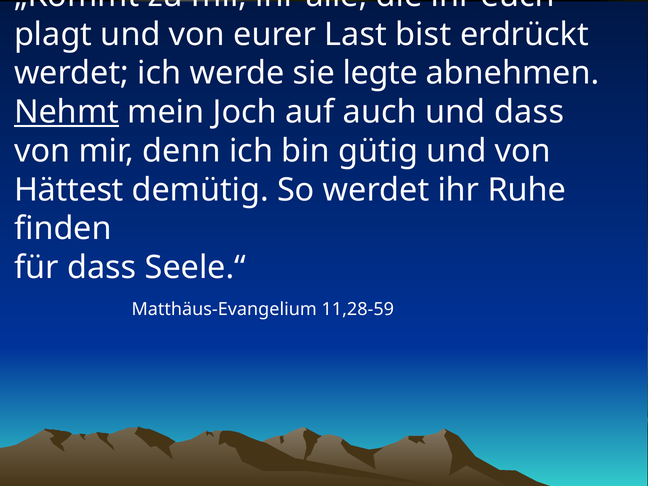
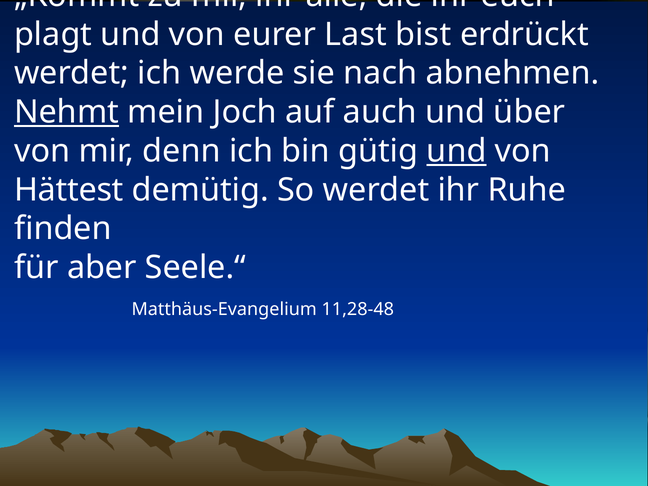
legte: legte -> nach (380, 73)
und dass: dass -> über (529, 112)
und underline: none -> present (456, 151)
für dass: dass -> aber (102, 268)
11,28-59: 11,28-59 -> 11,28-48 (358, 309)
